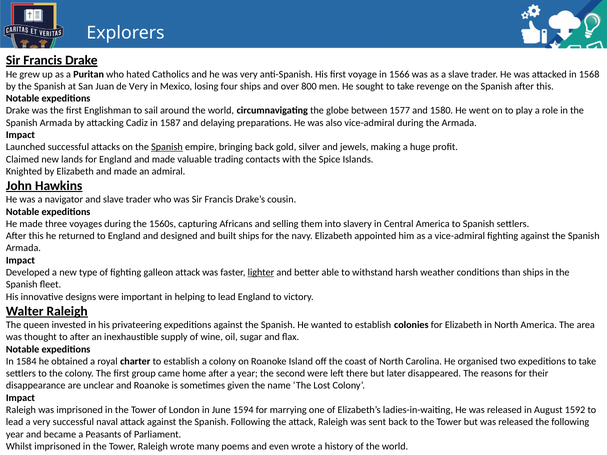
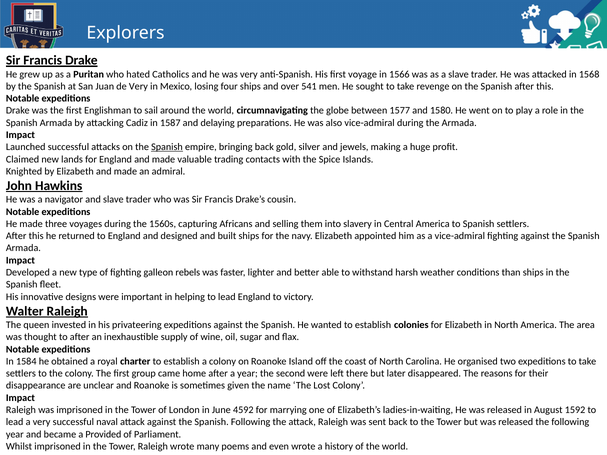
800: 800 -> 541 (309, 86)
galleon attack: attack -> rebels (188, 273)
lighter underline: present -> none (261, 273)
1594: 1594 -> 4592 (243, 410)
Peasants: Peasants -> Provided (103, 434)
